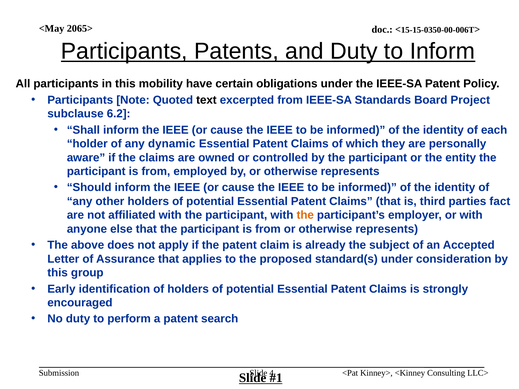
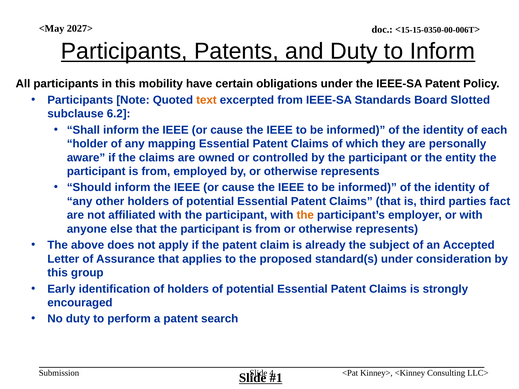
2065>: 2065> -> 2027> (80, 29)
text colour: black -> orange (206, 100)
Project: Project -> Slotted (470, 100)
dynamic: dynamic -> mapping (172, 144)
